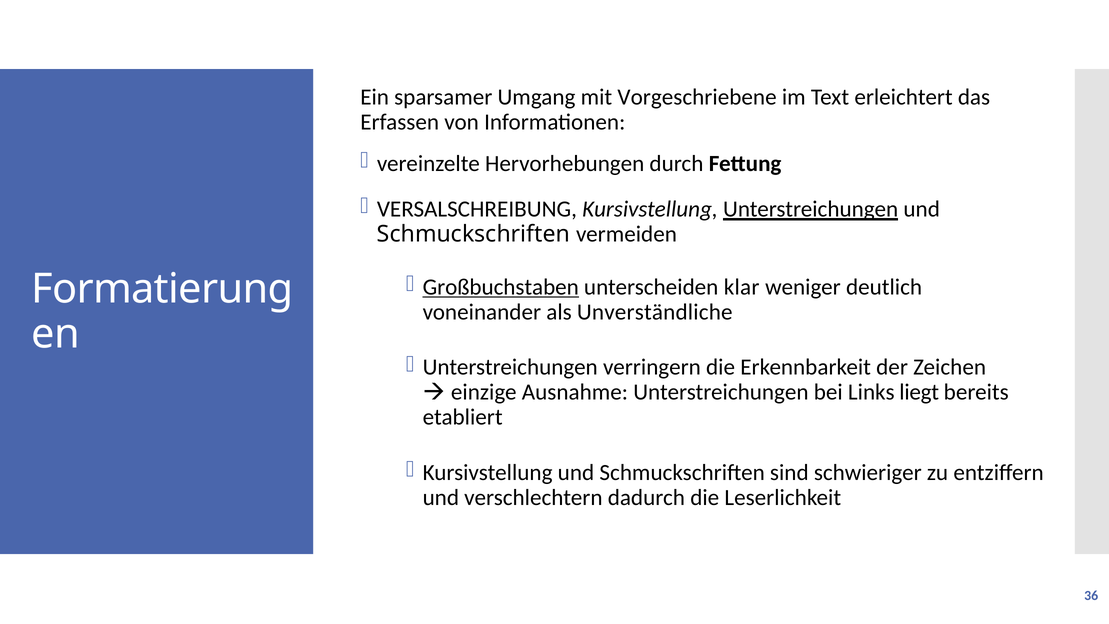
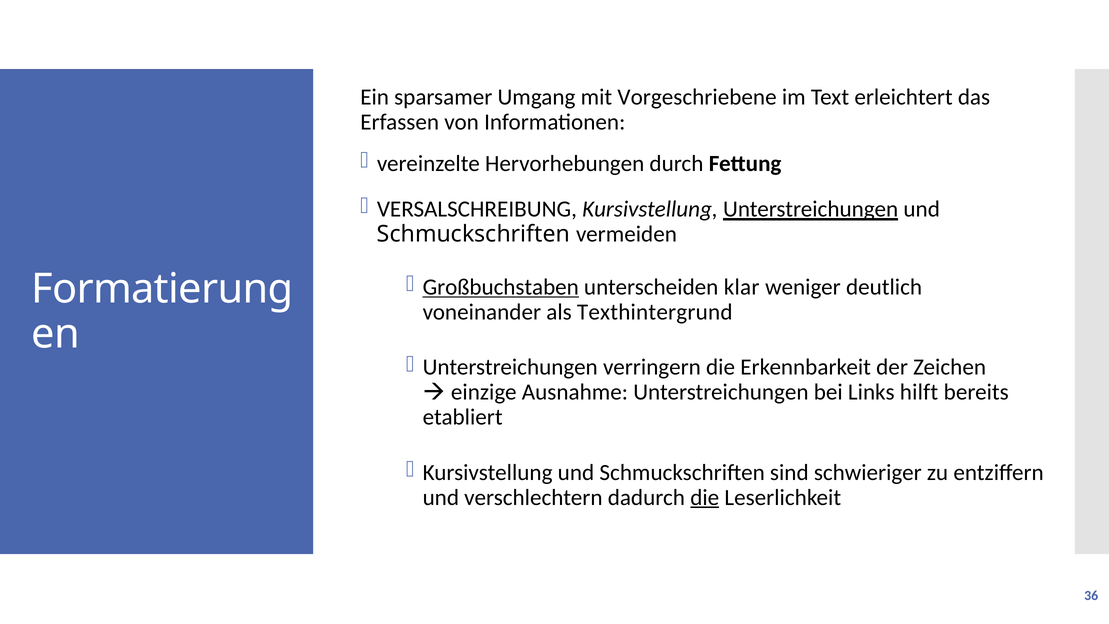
Unverständliche: Unverständliche -> Texthintergrund (655, 312)
liegt: liegt -> hilft (919, 392)
die underline: none -> present (705, 497)
